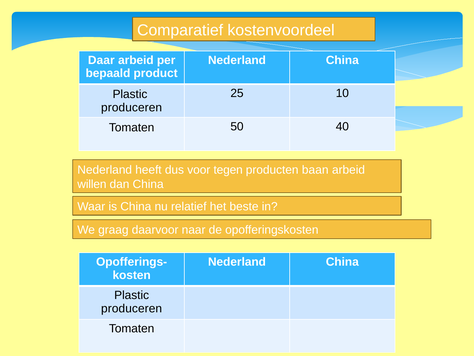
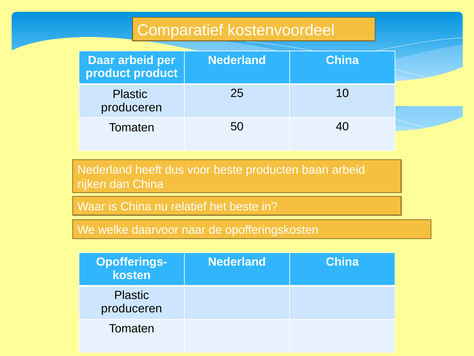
bepaald: bepaald -> product (108, 73)
voor tegen: tegen -> beste (228, 170)
willen: willen -> rijken (92, 184)
graag: graag -> welke (113, 230)
